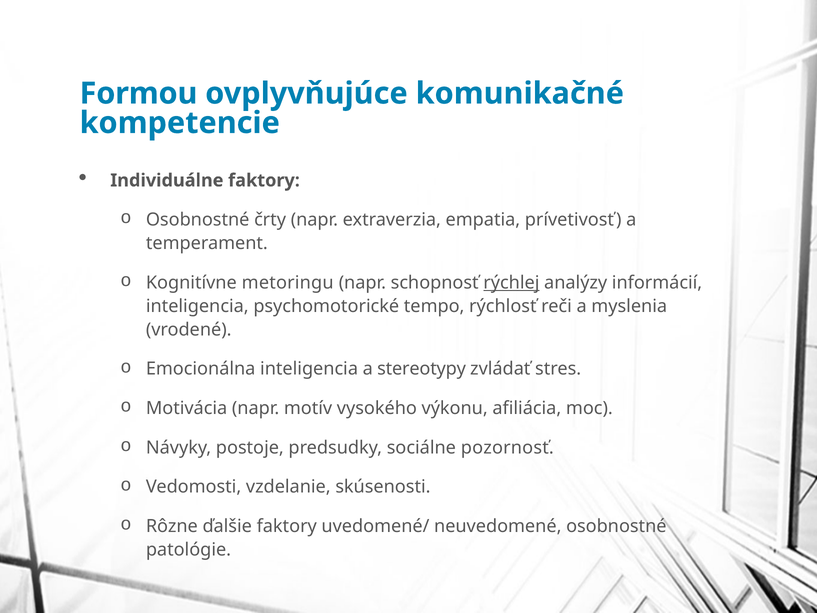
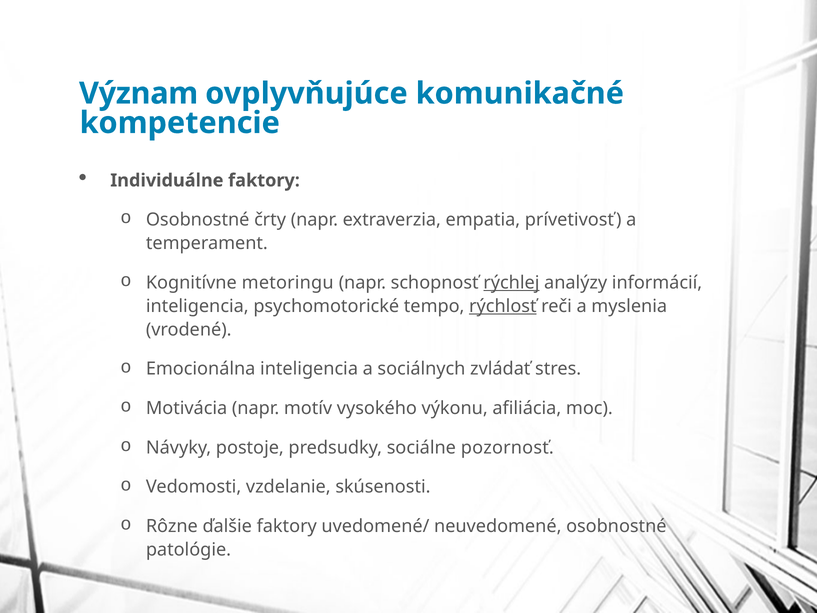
Formou: Formou -> Význam (139, 93)
rýchlosť underline: none -> present (503, 306)
stereotypy: stereotypy -> sociálnych (421, 369)
